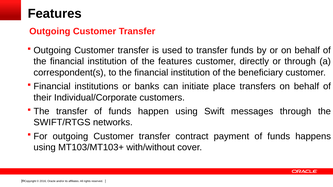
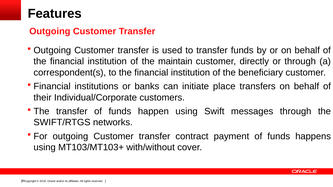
the features: features -> maintain (175, 62)
